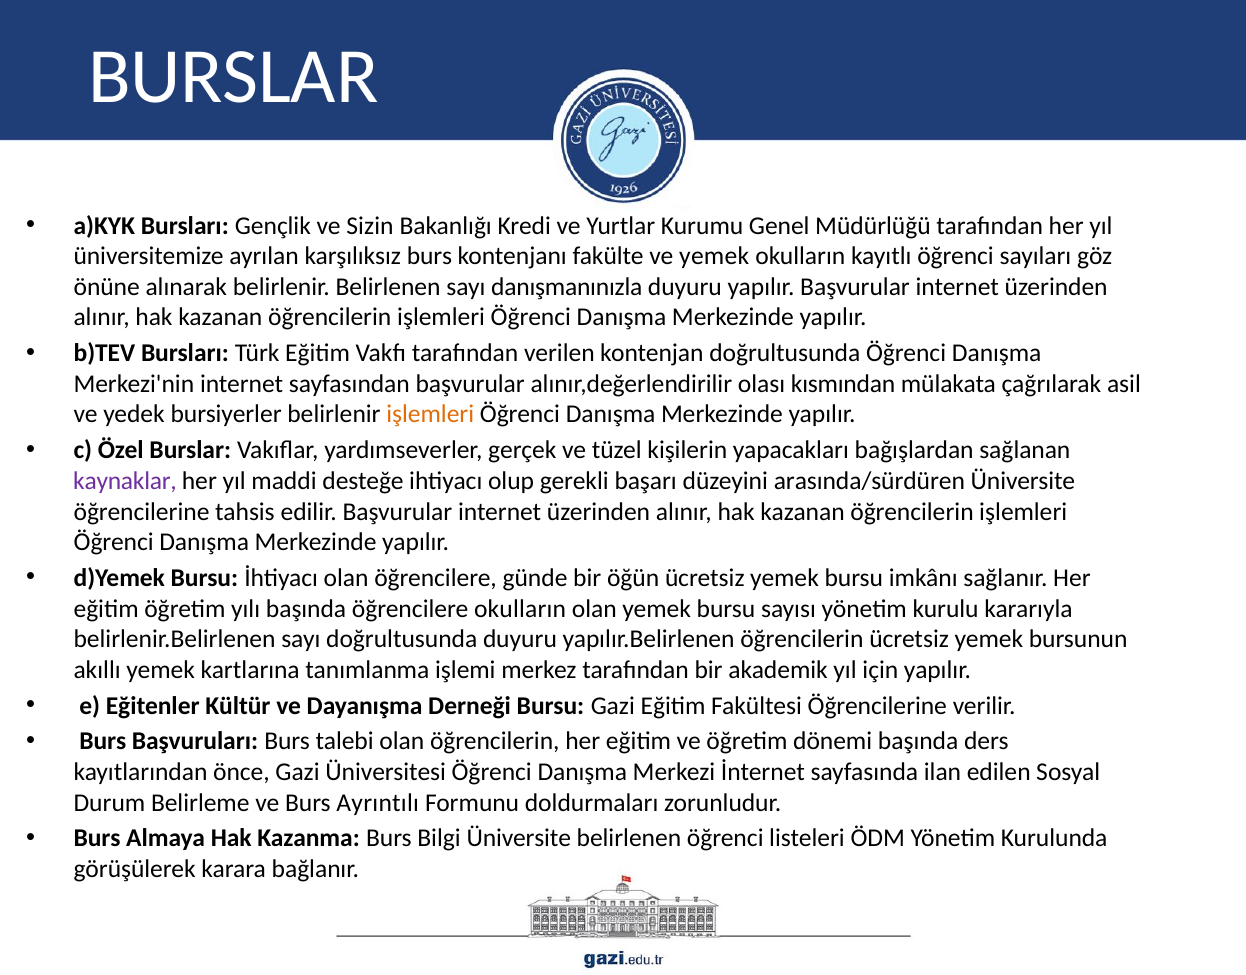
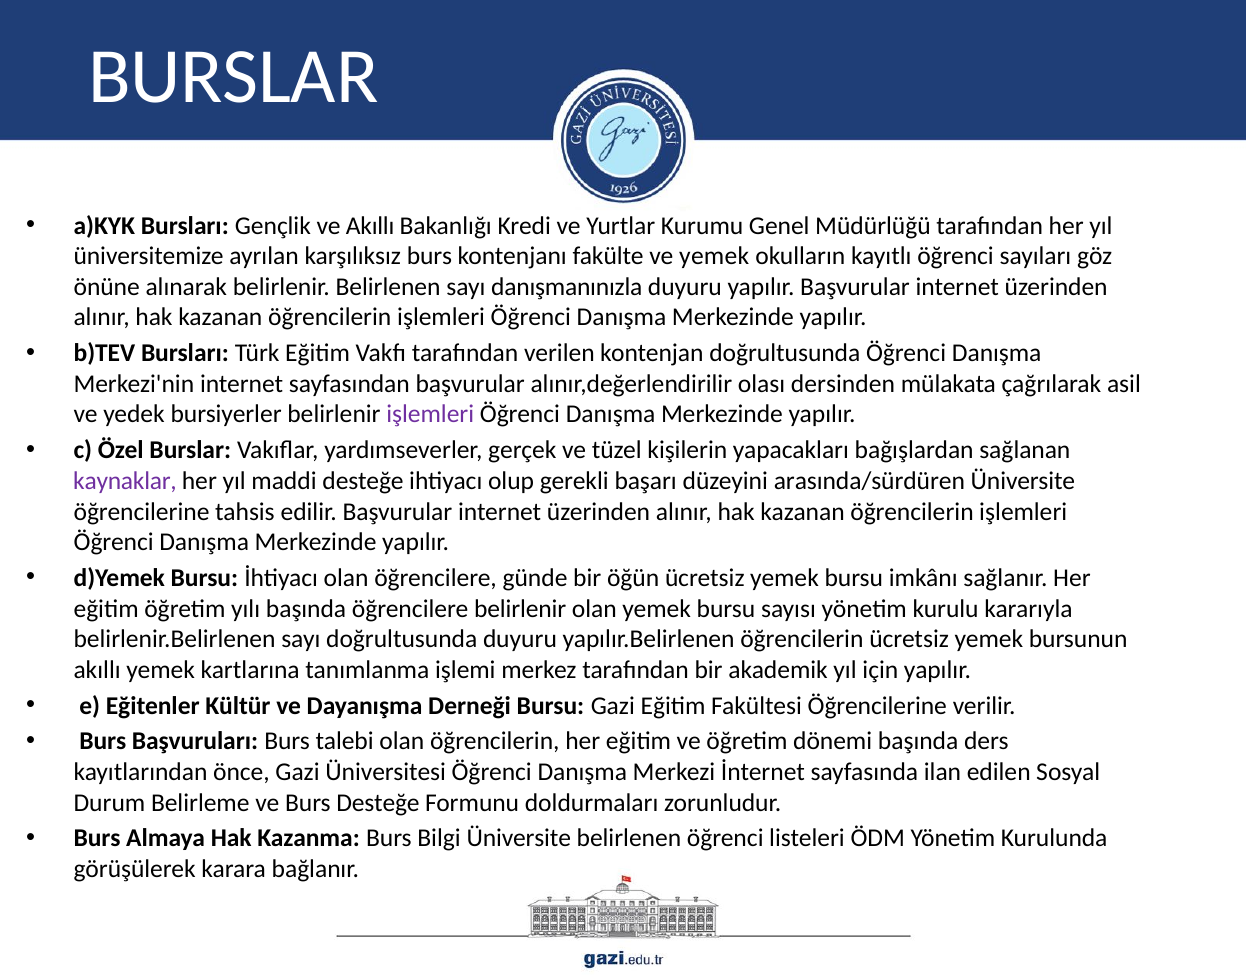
ve Sizin: Sizin -> Akıllı (370, 226)
kısmından: kısmından -> dersinden (843, 384)
işlemleri colour: orange -> purple (430, 414)
öğrencilere okulların: okulların -> belirlenir (520, 608)
Burs Ayrıntılı: Ayrıntılı -> Desteğe (378, 802)
